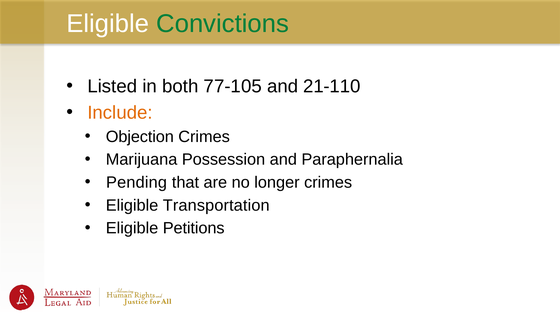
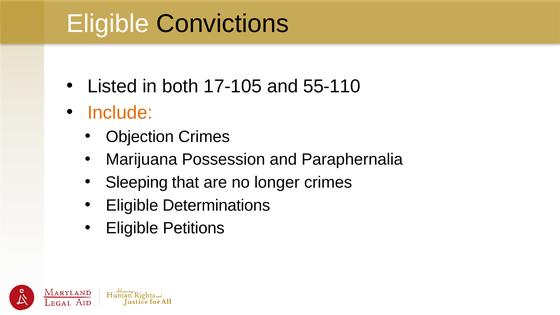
Convictions colour: green -> black (223, 24)
77-105: 77-105 -> 17-105 (233, 86)
21-110: 21-110 -> 55-110 (332, 86)
Pending: Pending -> Sleeping (137, 182)
Transportation: Transportation -> Determinations (216, 205)
